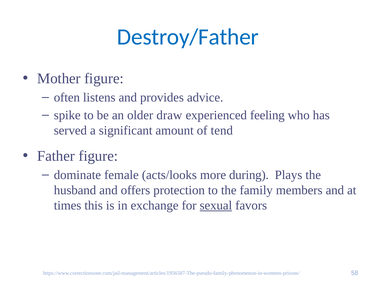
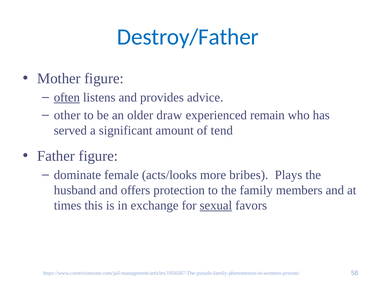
often underline: none -> present (67, 97)
spike: spike -> other (67, 115)
feeling: feeling -> remain (267, 115)
during: during -> bribes (249, 175)
